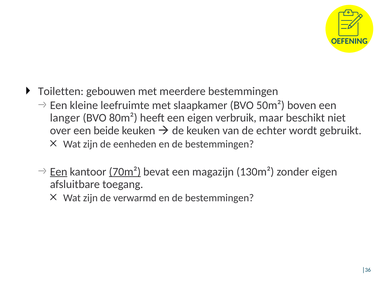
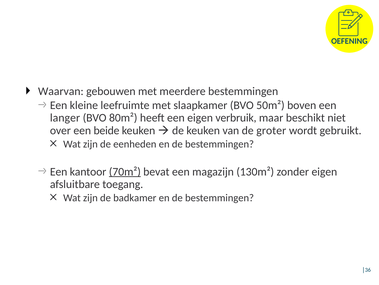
Toiletten: Toiletten -> Waarvan (61, 91)
echter: echter -> groter (271, 130)
Een underline: present -> none (59, 171)
verwarmd: verwarmd -> badkamer (135, 197)
